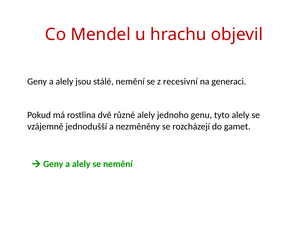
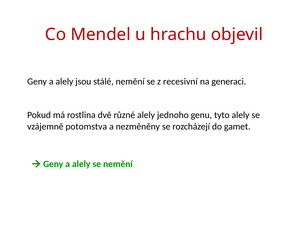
jednodušší: jednodušší -> potomstva (86, 126)
